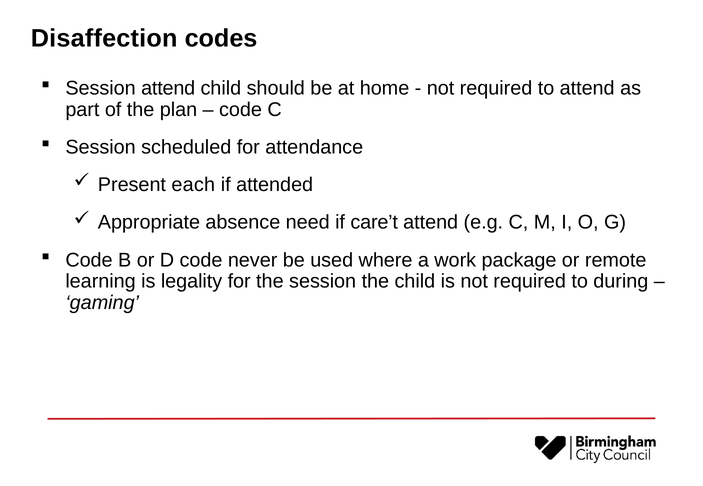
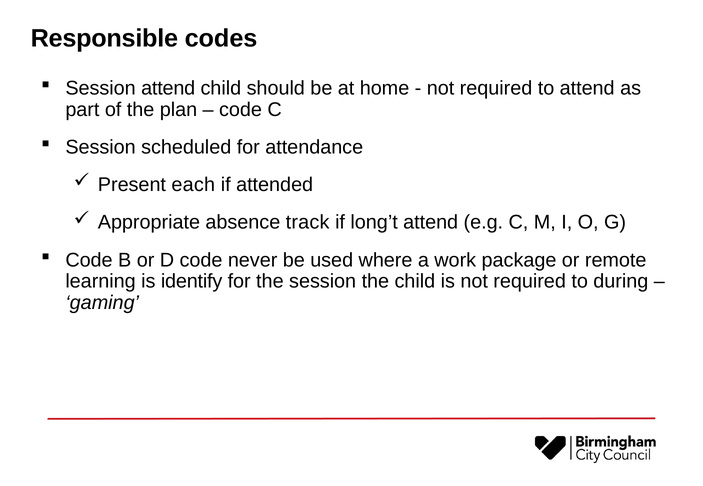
Disaffection: Disaffection -> Responsible (104, 39)
need: need -> track (308, 223)
care’t: care’t -> long’t (374, 223)
legality: legality -> identify (192, 282)
